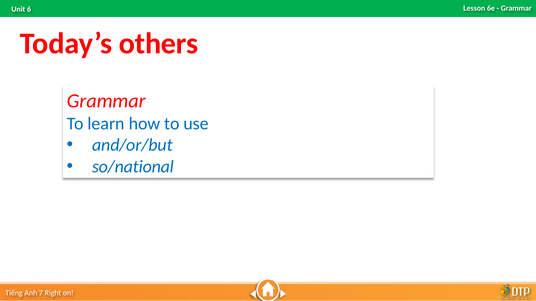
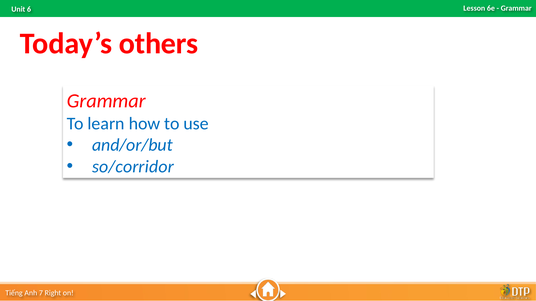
so/national: so/national -> so/corridor (133, 167)
